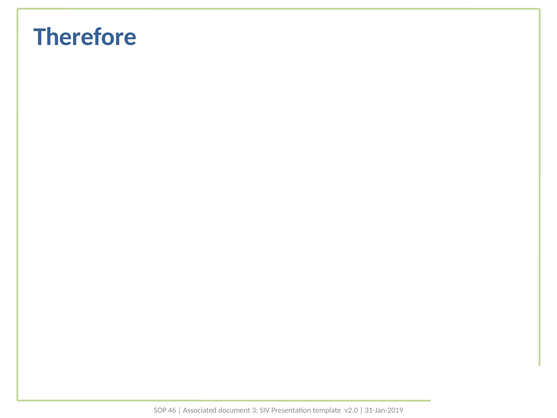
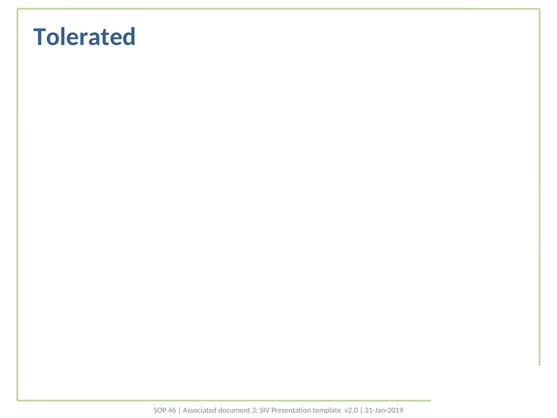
Therefore: Therefore -> Tolerated (85, 37)
